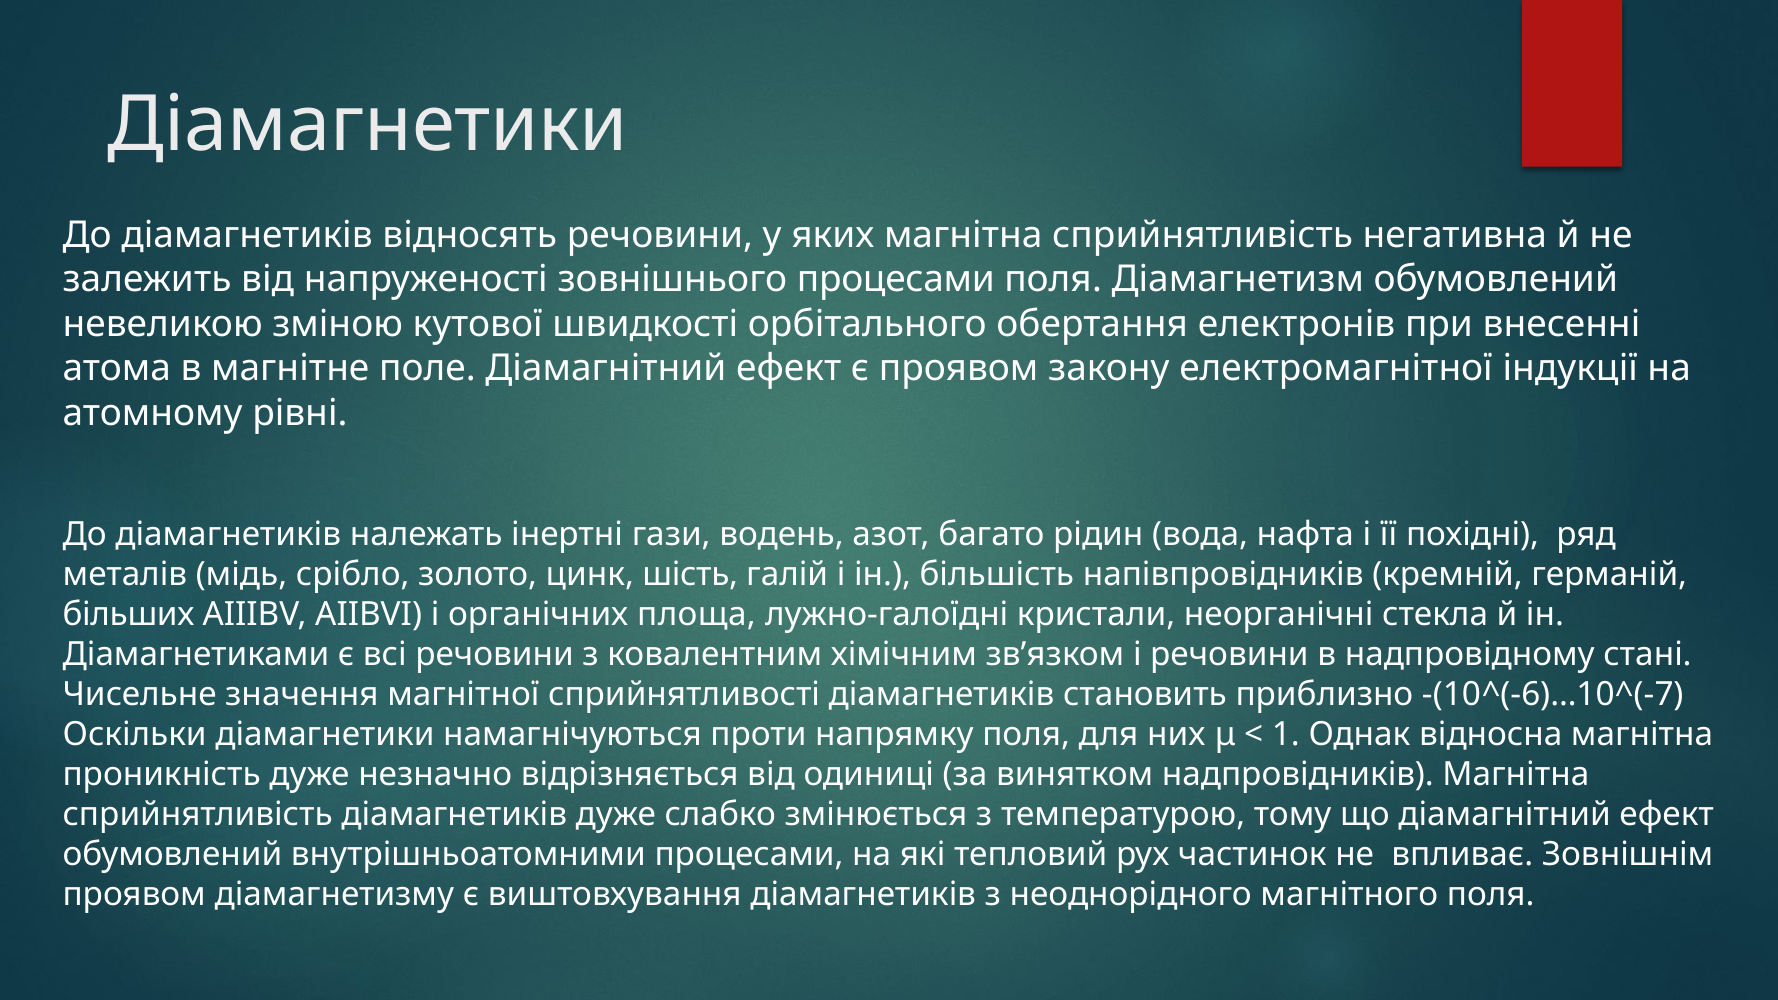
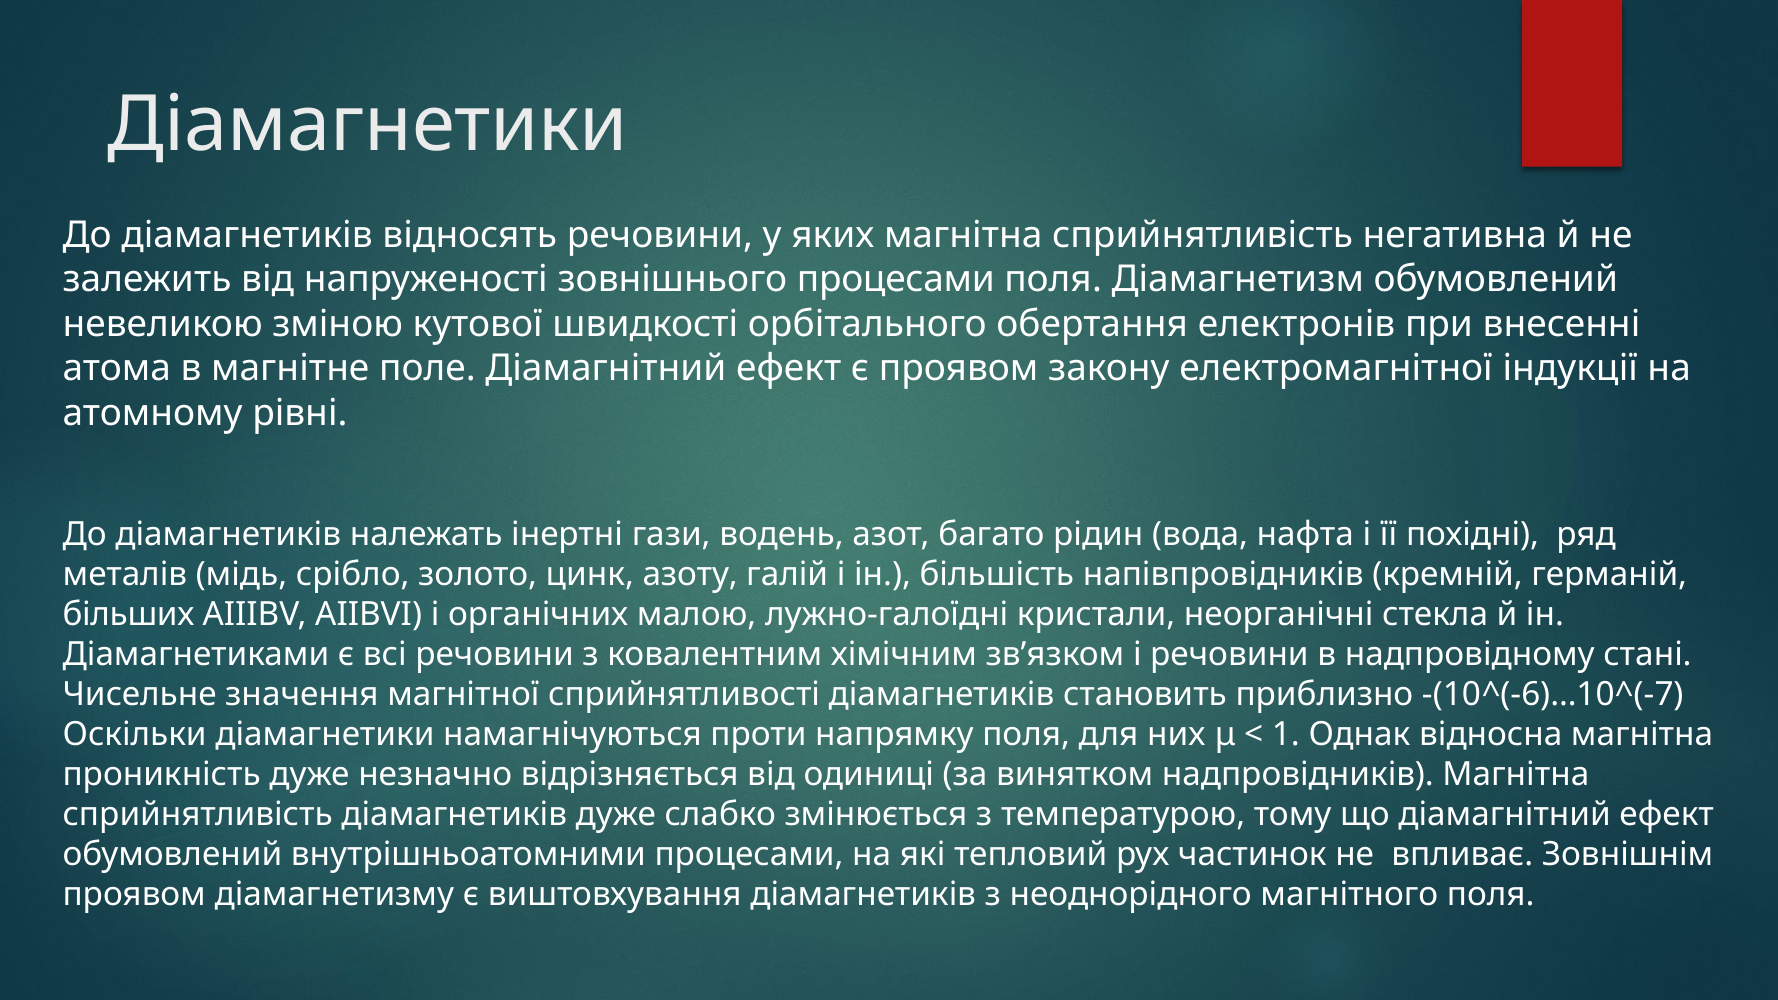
шість: шість -> азоту (690, 575)
площа: площа -> малою (697, 615)
